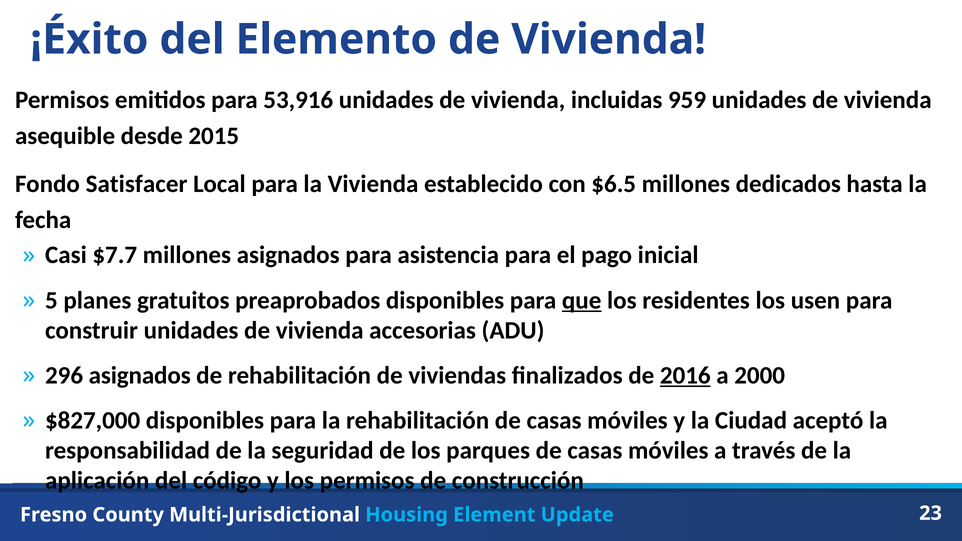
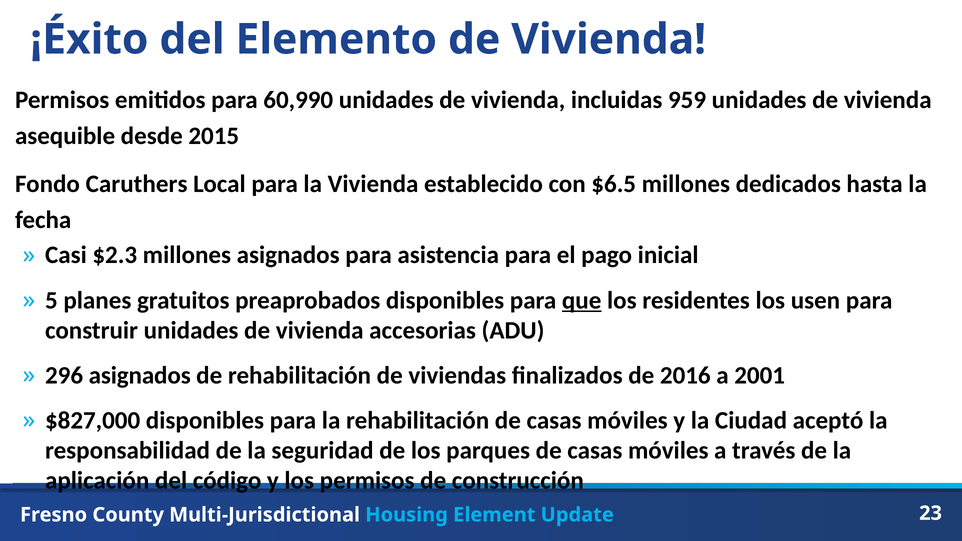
53,916: 53,916 -> 60,990 (298, 100)
Satisfacer: Satisfacer -> Caruthers (137, 184)
$7.7: $7.7 -> $2.3 (115, 255)
2016 underline: present -> none (685, 376)
2000: 2000 -> 2001 (760, 376)
